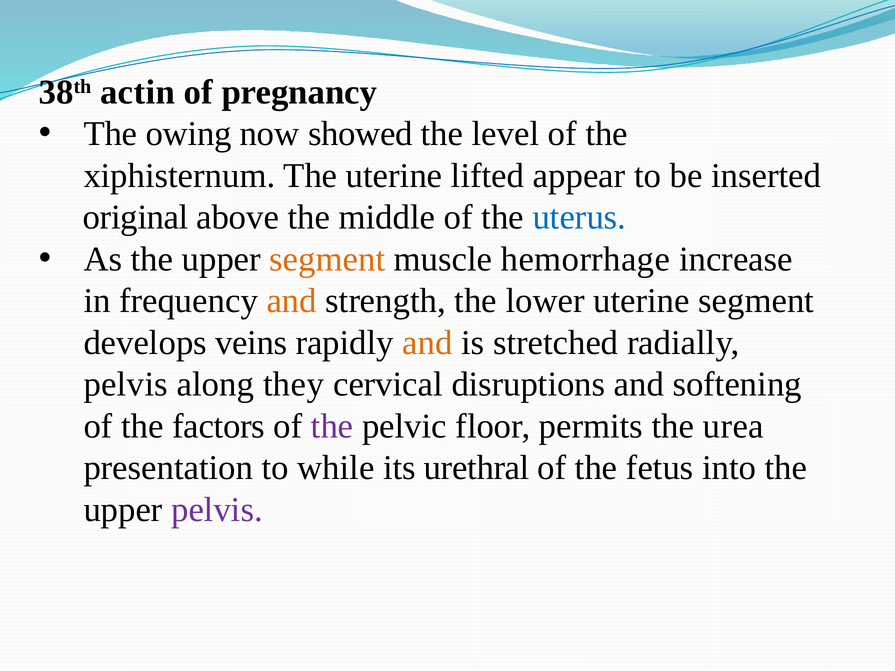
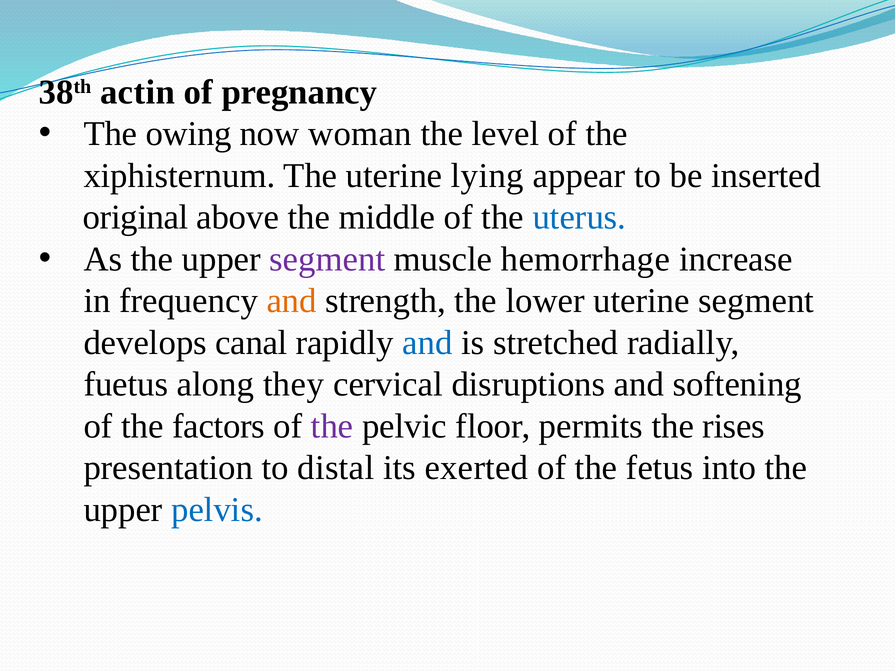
showed: showed -> woman (360, 134)
lifted: lifted -> lying (487, 176)
segment colour: orange -> purple (327, 259)
veins: veins -> canal (251, 343)
and colour: orange -> blue (428, 343)
pelvis: pelvis -> fuetus (126, 385)
urea: urea -> rises (734, 426)
while: while -> distal (336, 468)
urethral: urethral -> exerted (476, 468)
pelvis colour: purple -> blue (217, 510)
